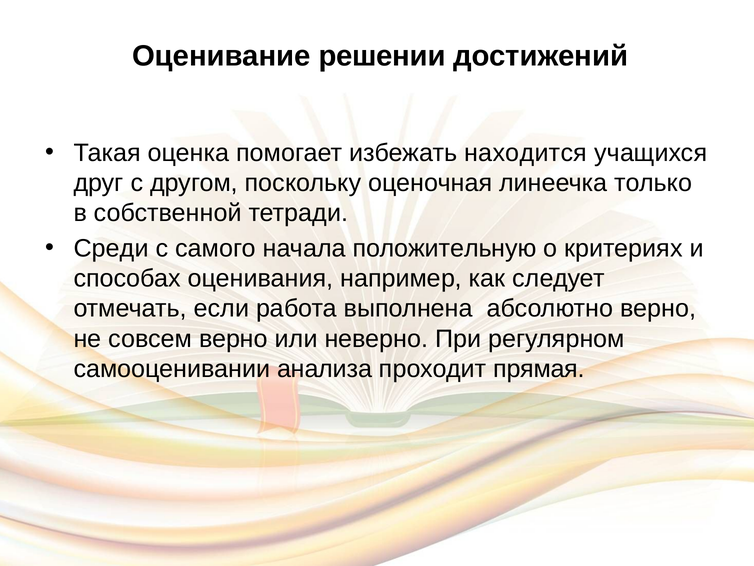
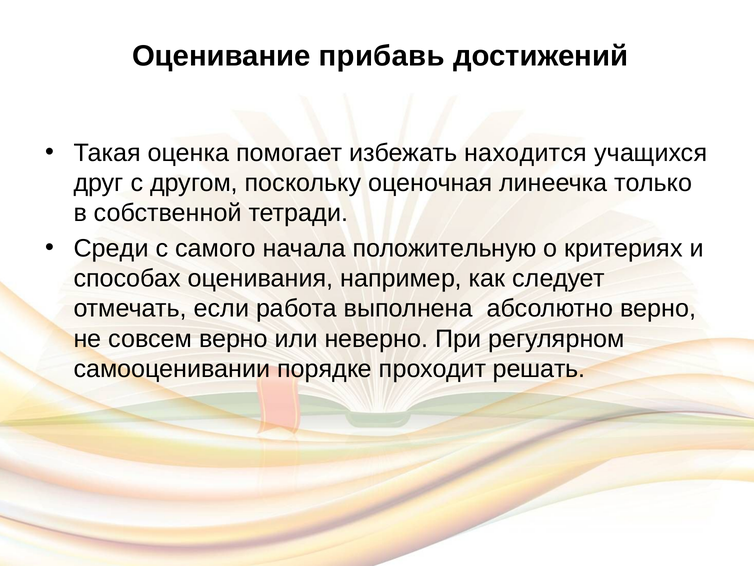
решении: решении -> прибавь (382, 56)
анализа: анализа -> порядке (325, 369)
прямая: прямая -> решать (539, 369)
